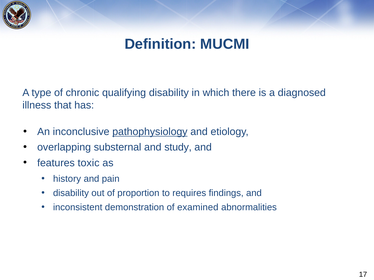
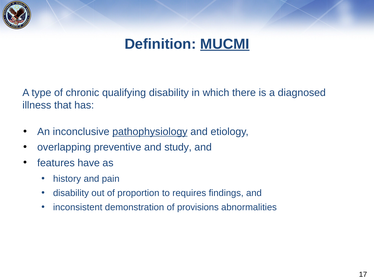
MUCMI underline: none -> present (225, 44)
substernal: substernal -> preventive (118, 148)
toxic: toxic -> have (89, 163)
examined: examined -> provisions (198, 208)
